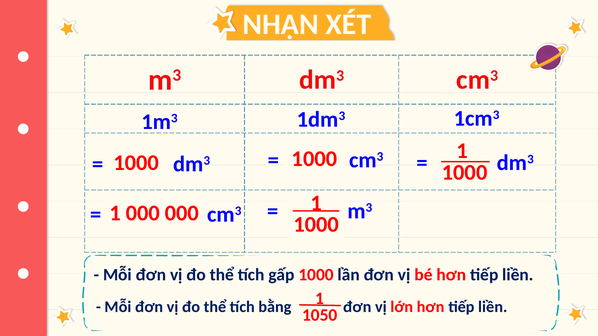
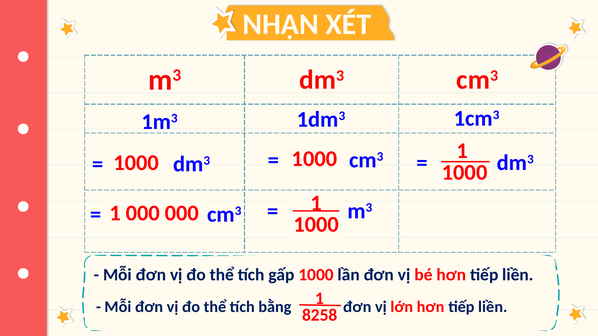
1050: 1050 -> 8258 (320, 316)
